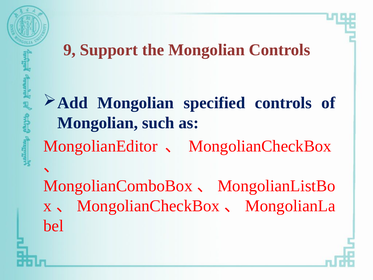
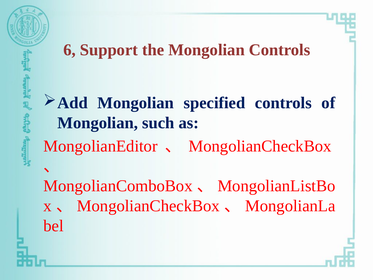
9: 9 -> 6 (69, 50)
